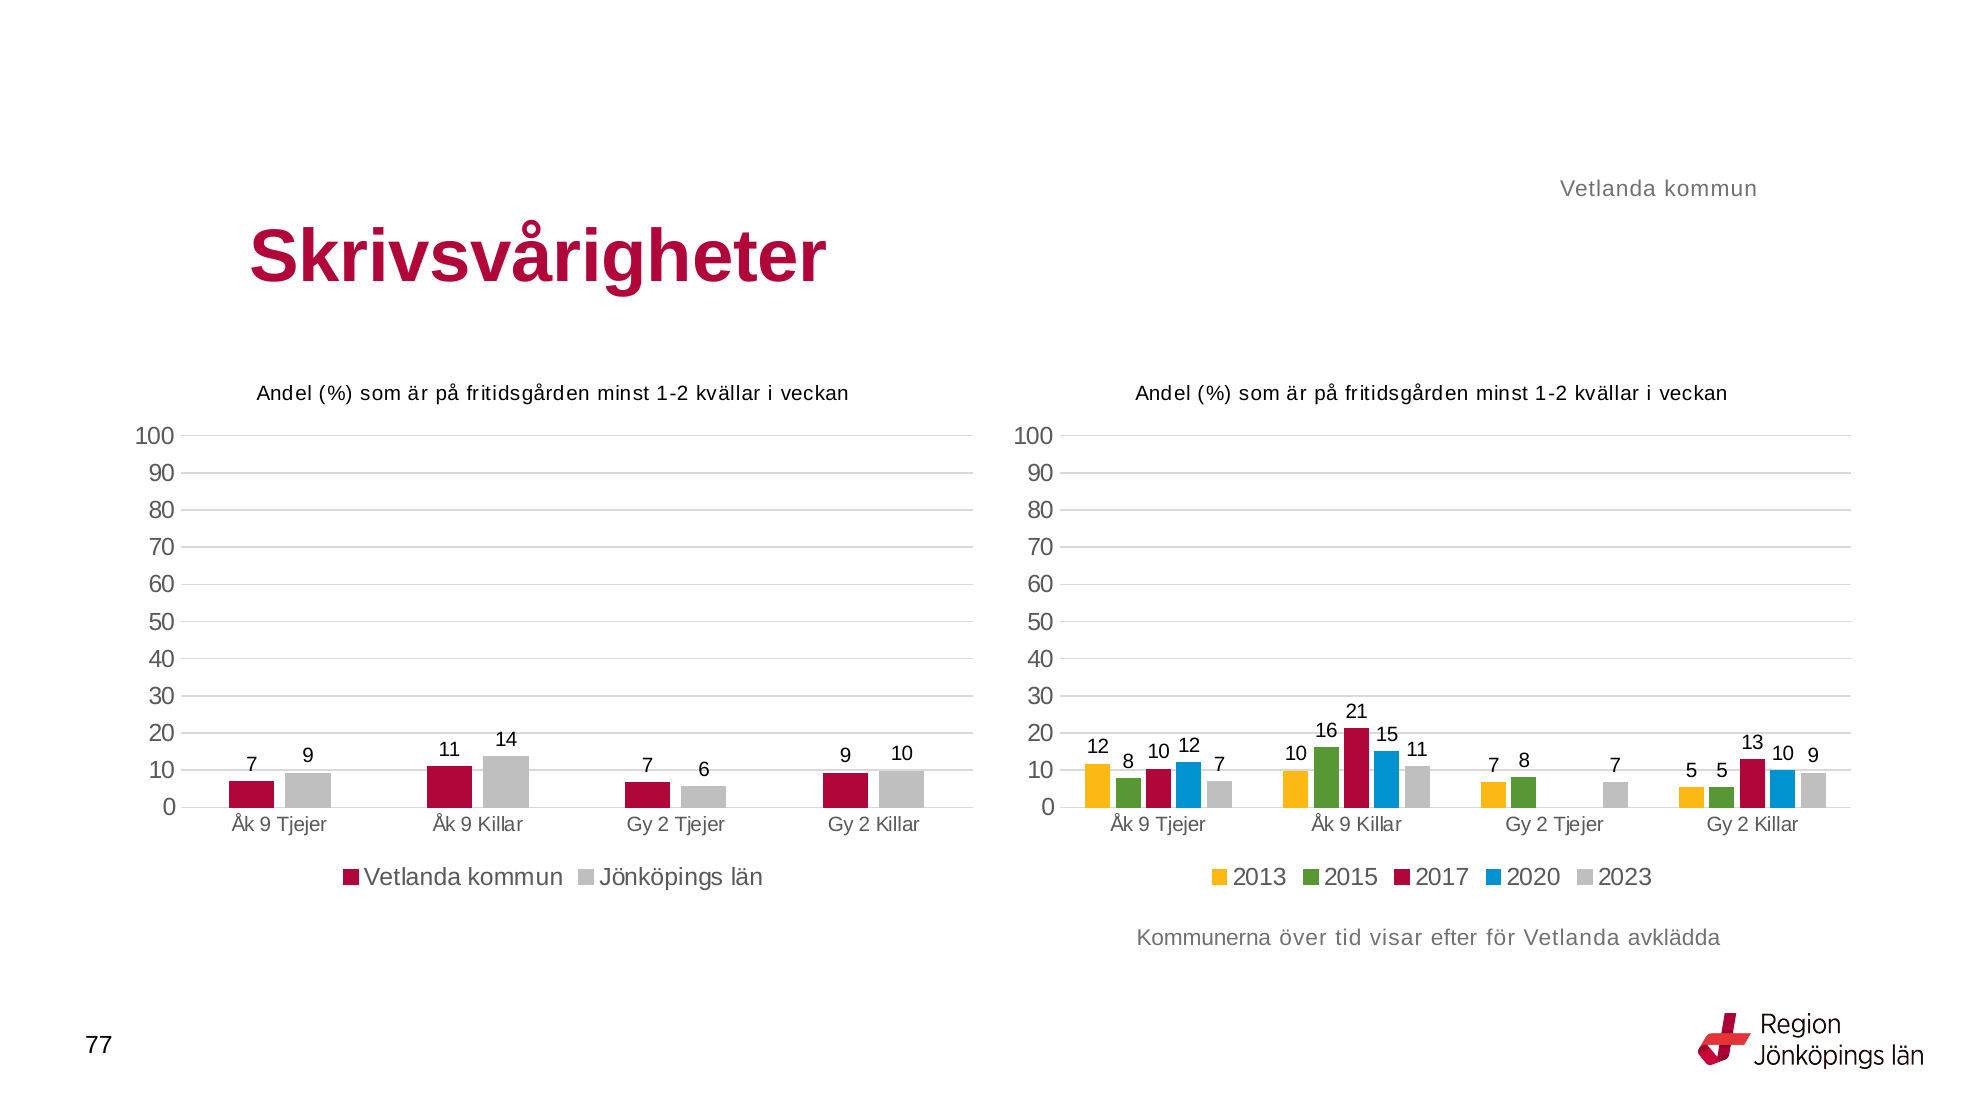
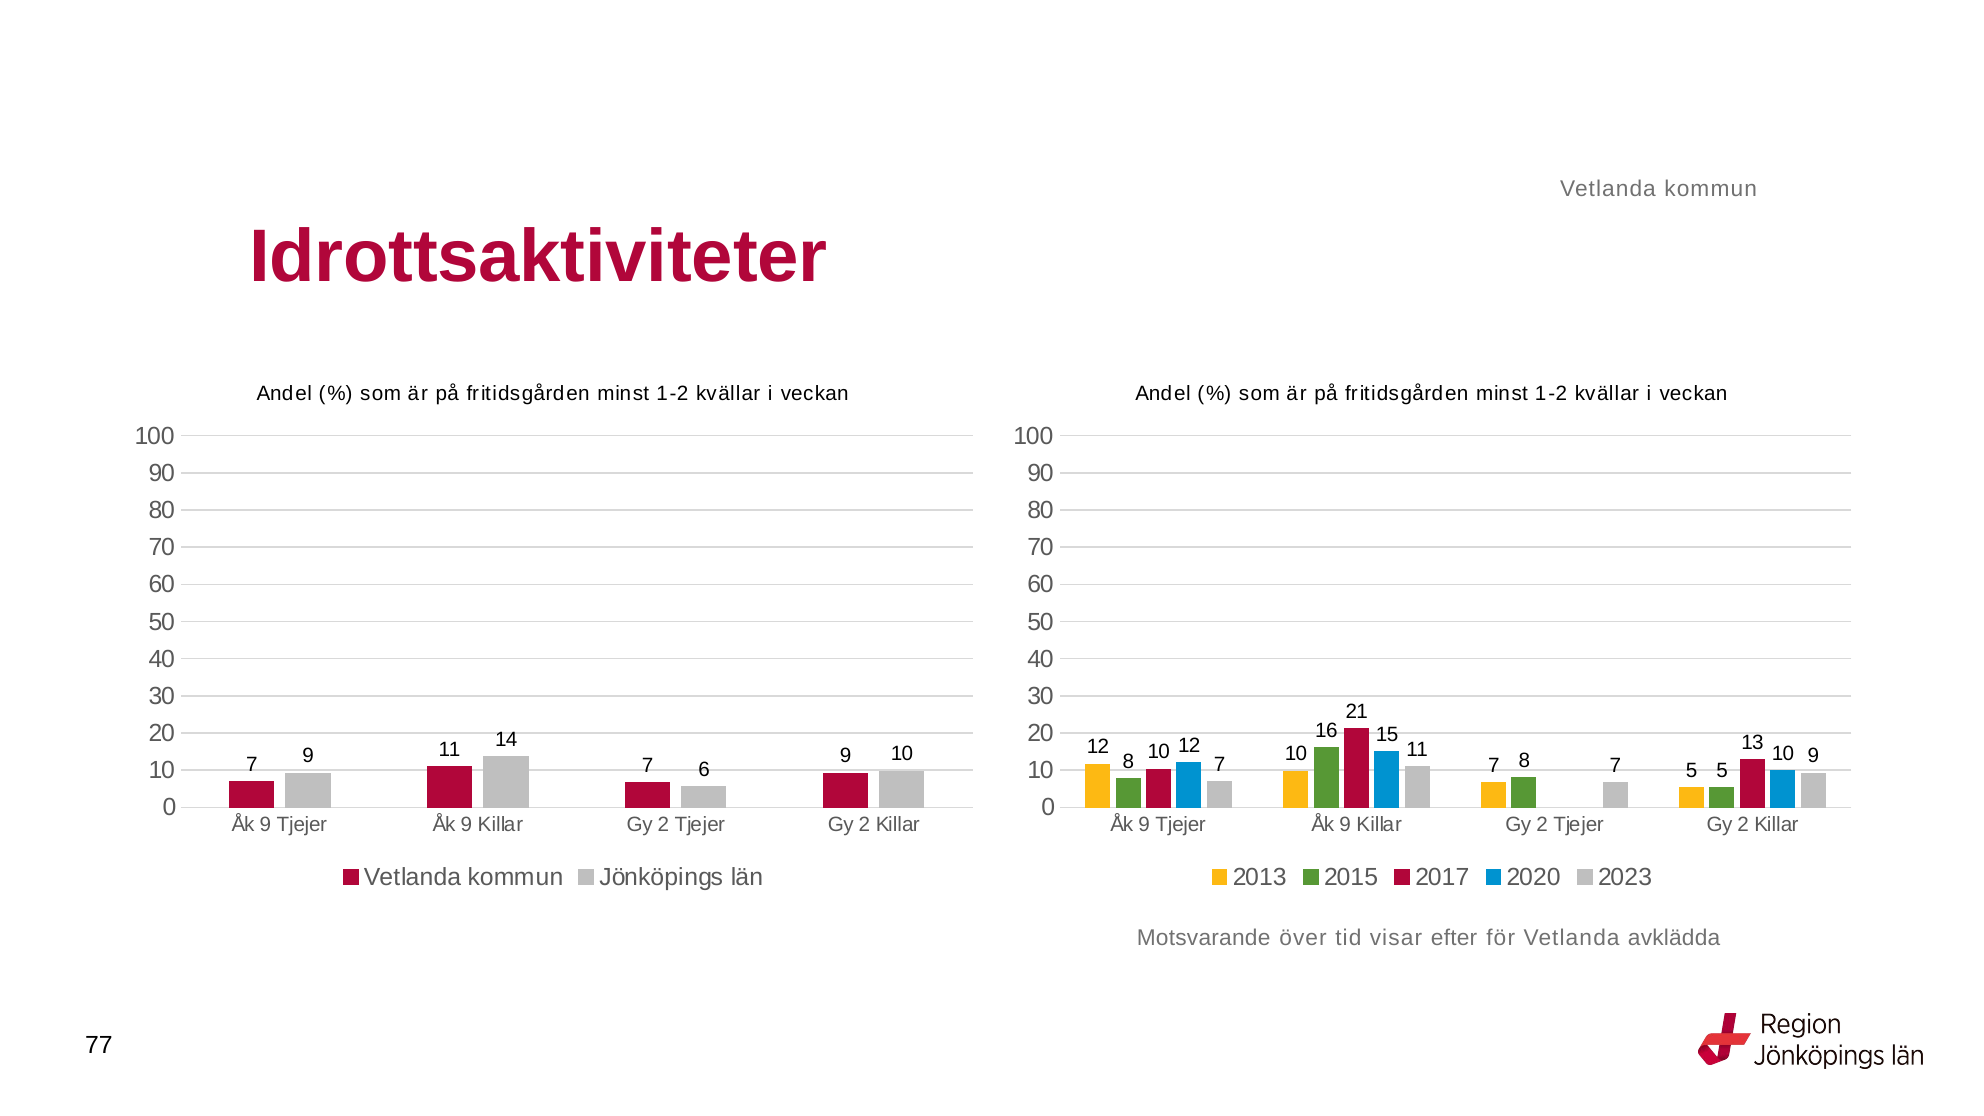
Skrivsvårigheter: Skrivsvårigheter -> Idrottsaktiviteter (538, 257)
Kommunerna: Kommunerna -> Motsvarande (1204, 938)
